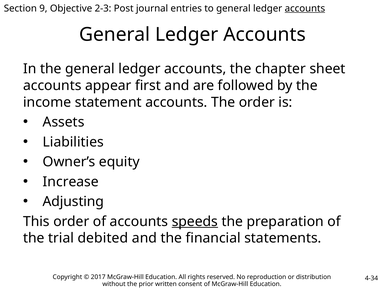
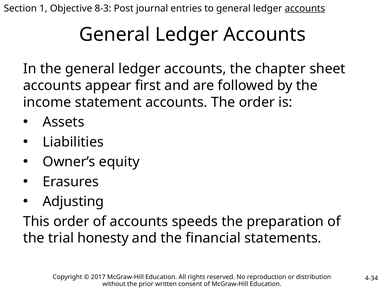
9: 9 -> 1 (43, 8)
2-3: 2-3 -> 8-3 (103, 8)
Increase: Increase -> Erasures (71, 182)
speeds underline: present -> none (195, 222)
debited: debited -> honesty (103, 239)
